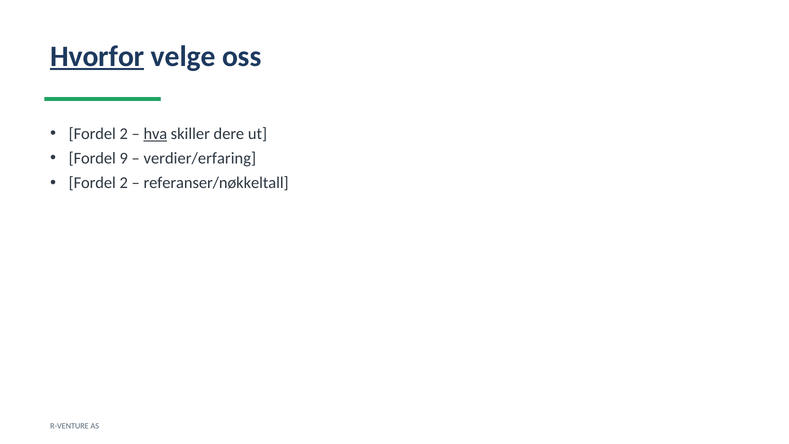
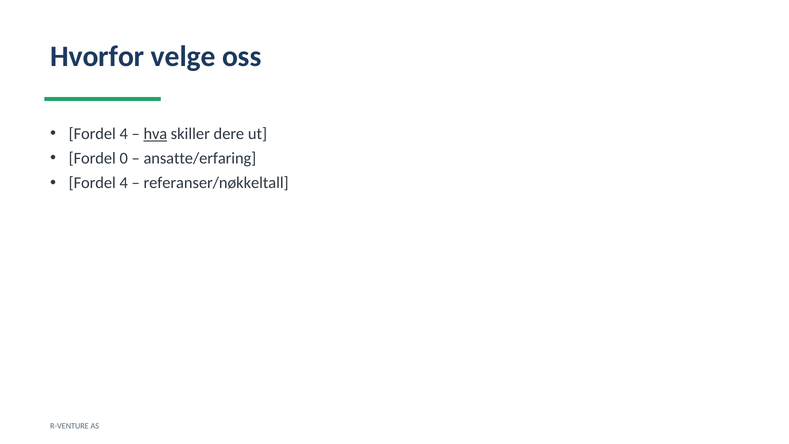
Hvorfor underline: present -> none (97, 56)
2: 2 -> 4 (124, 134)
9: 9 -> 0 (124, 158)
verdier/erfaring: verdier/erfaring -> ansatte/erfaring (200, 158)
2: 2 -> 4 (124, 183)
